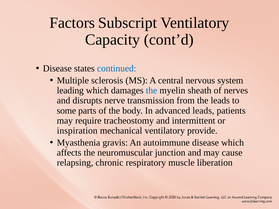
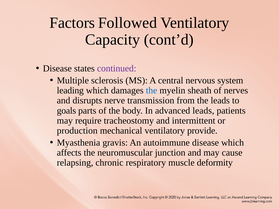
Subscript: Subscript -> Followed (127, 23)
continued colour: blue -> purple (117, 69)
some: some -> goals (66, 111)
inspiration: inspiration -> production (77, 131)
liberation: liberation -> deformity (215, 163)
